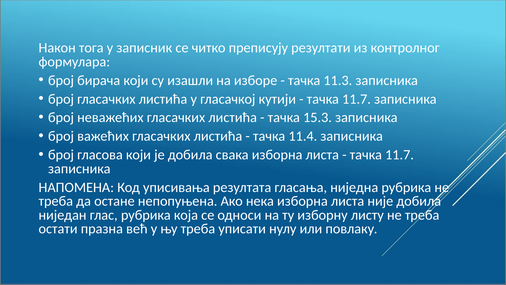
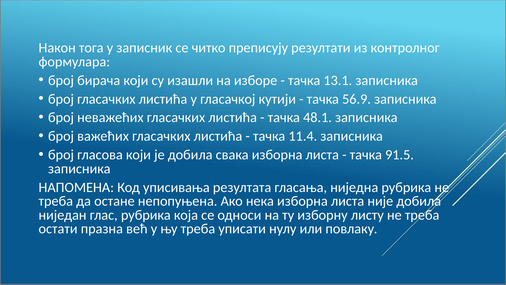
11.3: 11.3 -> 13.1 (338, 80)
11.7: 11.7 -> 56.9 (356, 99)
15.3: 15.3 -> 48.1 (318, 117)
11.7: 11.7 -> 91.5 (399, 155)
